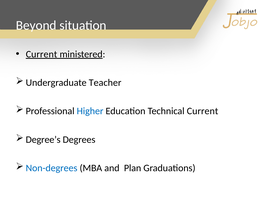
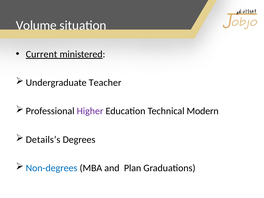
Beyond: Beyond -> Volume (36, 25)
Higher colour: blue -> purple (90, 111)
Technical Current: Current -> Modern (203, 111)
Degree’s: Degree’s -> Details’s (43, 140)
